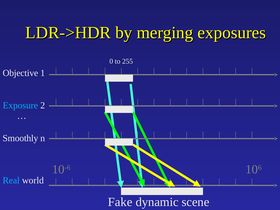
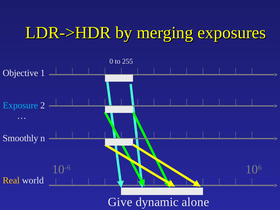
Real colour: light blue -> yellow (11, 180)
Fake: Fake -> Give (120, 202)
scene: scene -> alone (195, 202)
